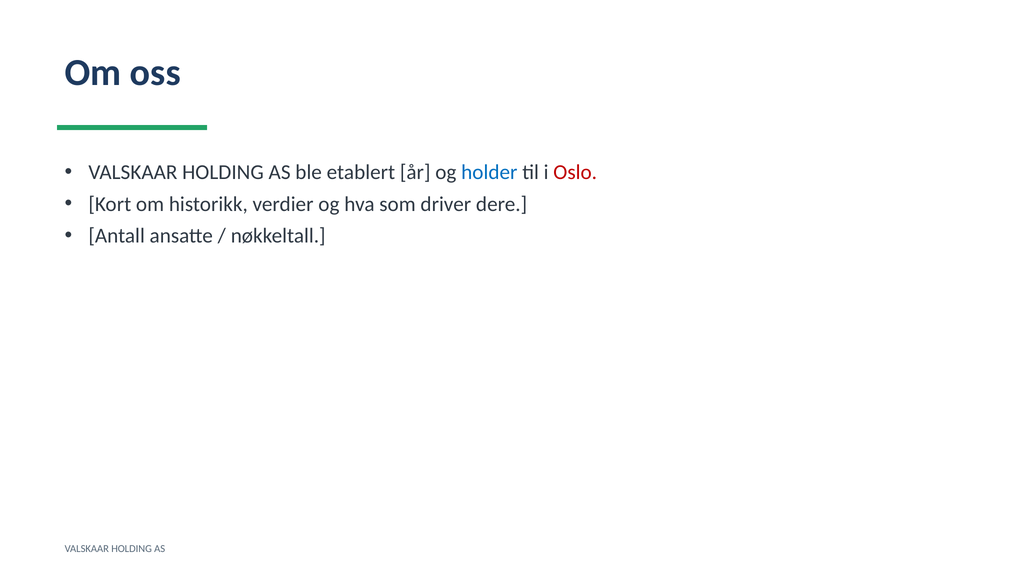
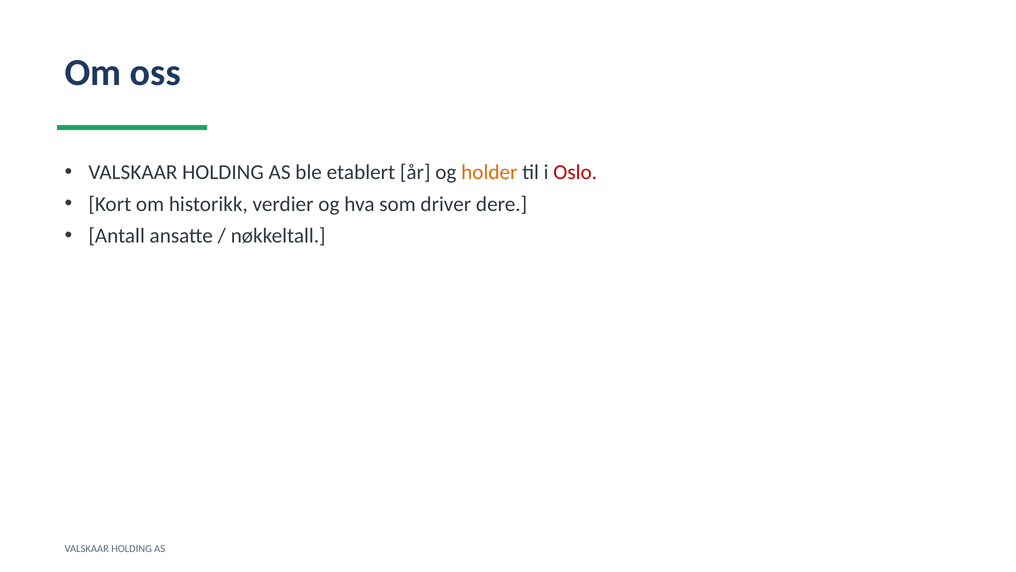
holder colour: blue -> orange (489, 172)
